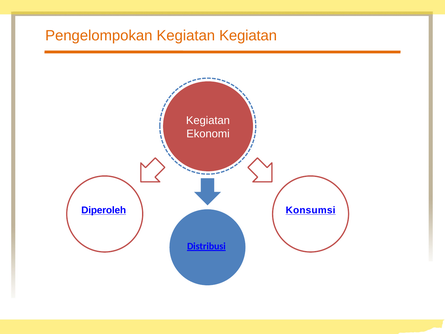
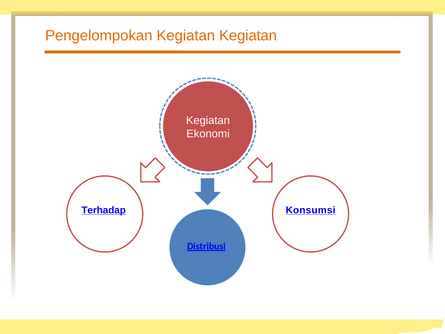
Diperoleh: Diperoleh -> Terhadap (104, 210)
